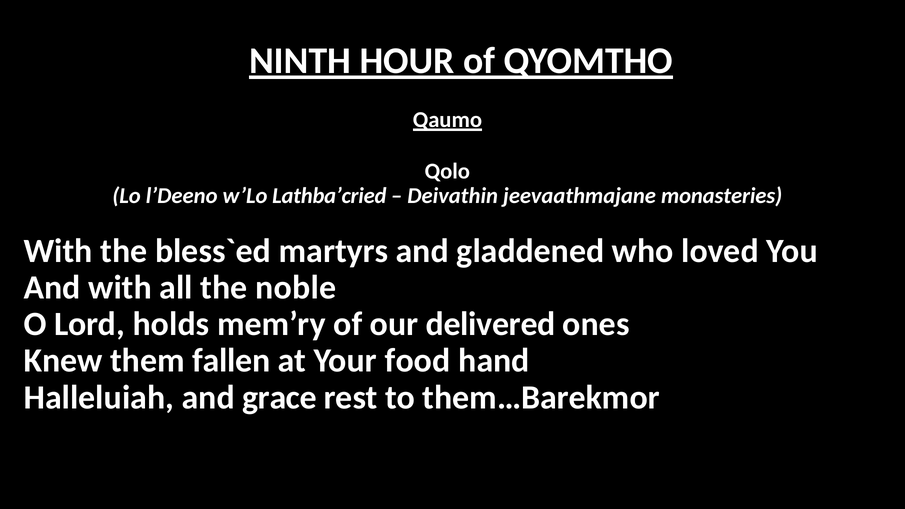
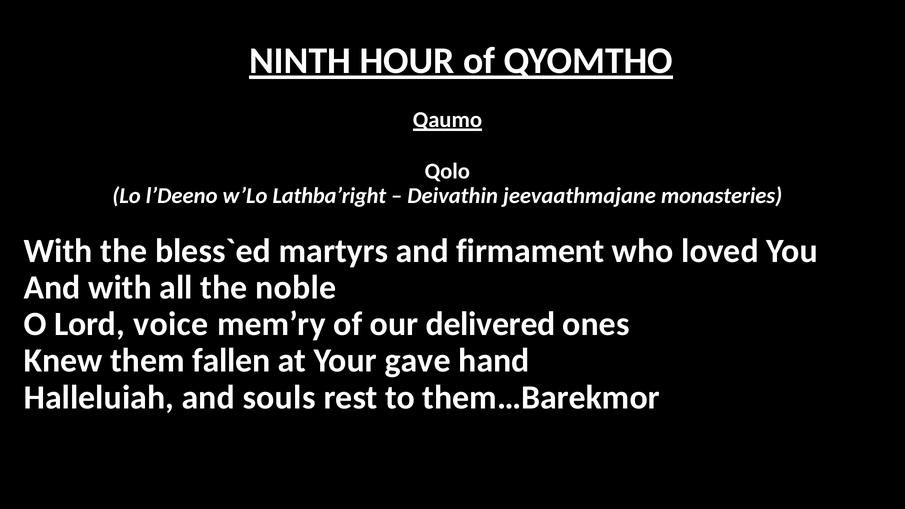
Lathba’cried: Lathba’cried -> Lathba’right (329, 196)
gladdened: gladdened -> firmament (531, 251)
holds: holds -> voice (171, 324)
food: food -> gave (418, 361)
grace: grace -> souls (279, 397)
